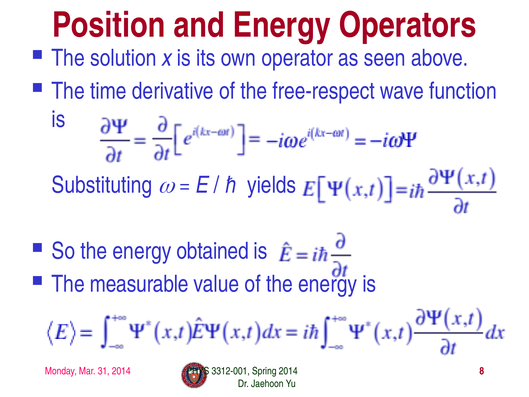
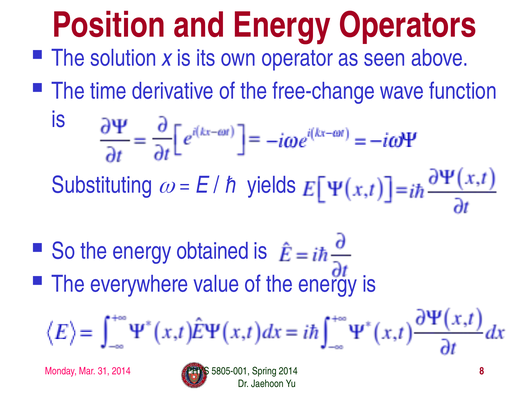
free-respect: free-respect -> free-change (324, 91)
measurable: measurable -> everywhere (139, 284)
3312-001: 3312-001 -> 5805-001 (231, 371)
